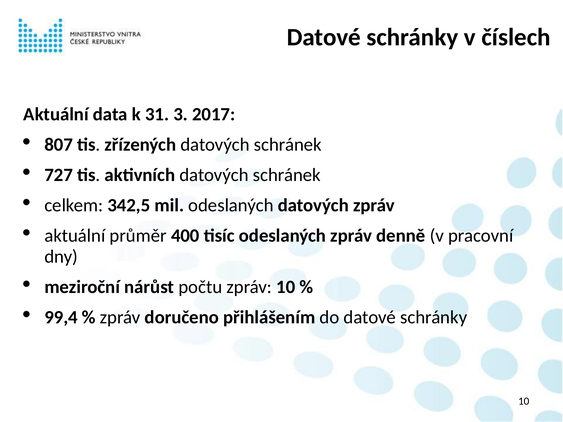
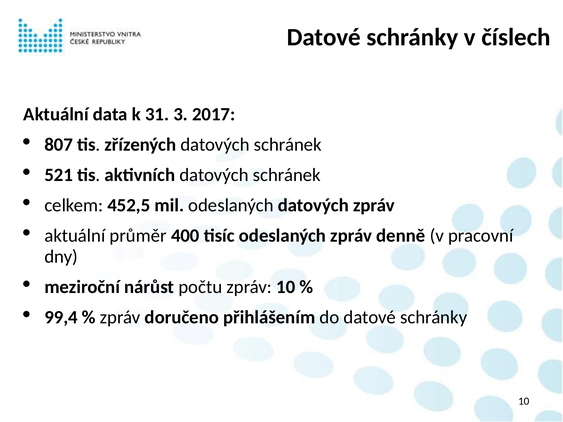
727: 727 -> 521 (59, 175)
342,5: 342,5 -> 452,5 (129, 205)
